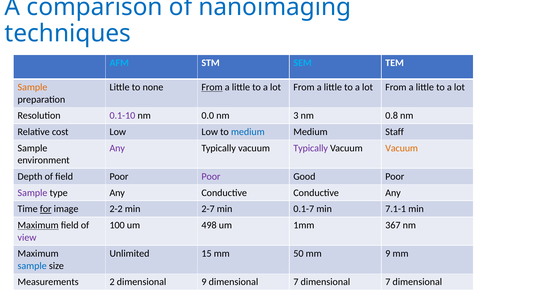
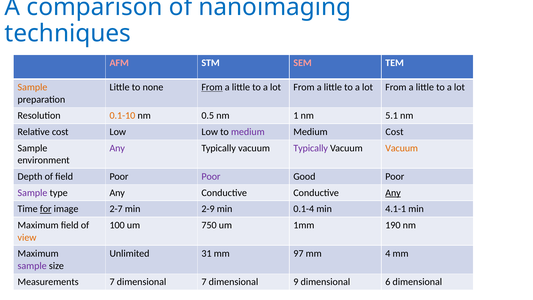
AFM colour: light blue -> pink (119, 63)
SEM colour: light blue -> pink (303, 63)
0.1-10 colour: purple -> orange (122, 116)
0.0: 0.0 -> 0.5 (208, 116)
3: 3 -> 1 (296, 116)
0.8: 0.8 -> 5.1 (392, 116)
medium colour: blue -> purple (248, 132)
Medium Staff: Staff -> Cost (394, 132)
Any underline: none -> present (393, 193)
2-2: 2-2 -> 2-7 (116, 209)
2-7: 2-7 -> 2-9 (208, 209)
0.1-7: 0.1-7 -> 0.1-4 (304, 209)
7.1-1: 7.1-1 -> 4.1-1 (396, 209)
Maximum underline: present -> none (38, 225)
498: 498 -> 750 (209, 225)
367: 367 -> 190 (393, 225)
view colour: purple -> orange (27, 237)
15: 15 -> 31 (207, 253)
50: 50 -> 97 (298, 253)
mm 9: 9 -> 4 (388, 253)
sample colour: blue -> purple (32, 266)
Measurements 2: 2 -> 7 (112, 282)
dimensional 9: 9 -> 7 (204, 282)
7: 7 -> 9 (296, 282)
7: 7 -> 6 (388, 282)
